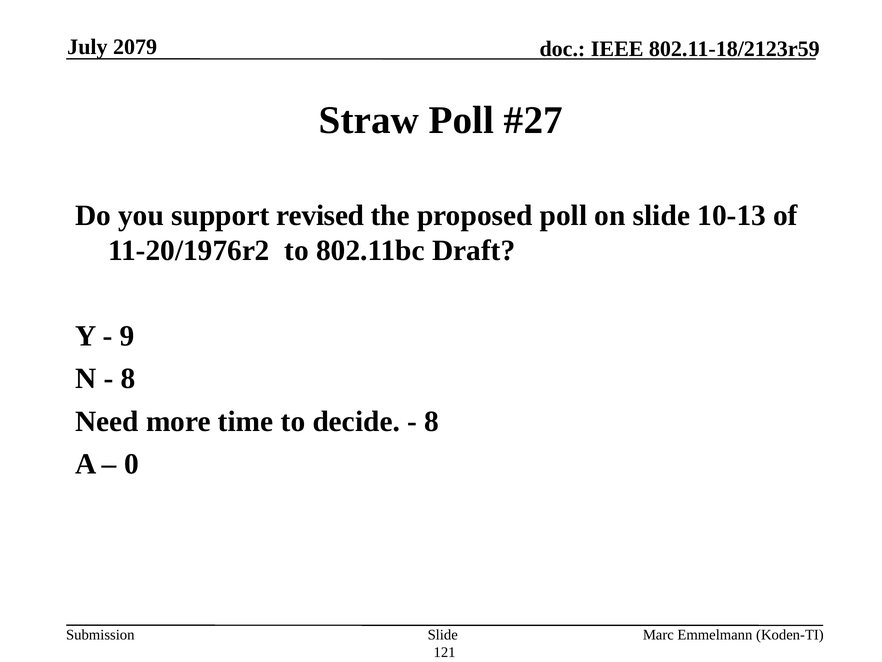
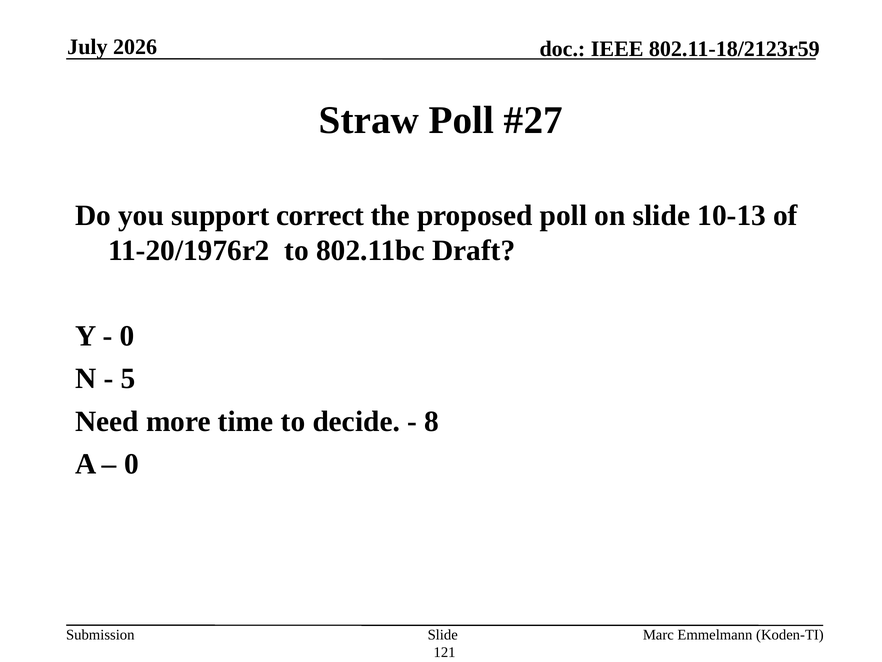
2079: 2079 -> 2026 (135, 47)
revised: revised -> correct (320, 215)
9: 9 -> 0 (127, 336)
8: 8 -> 5 (128, 378)
